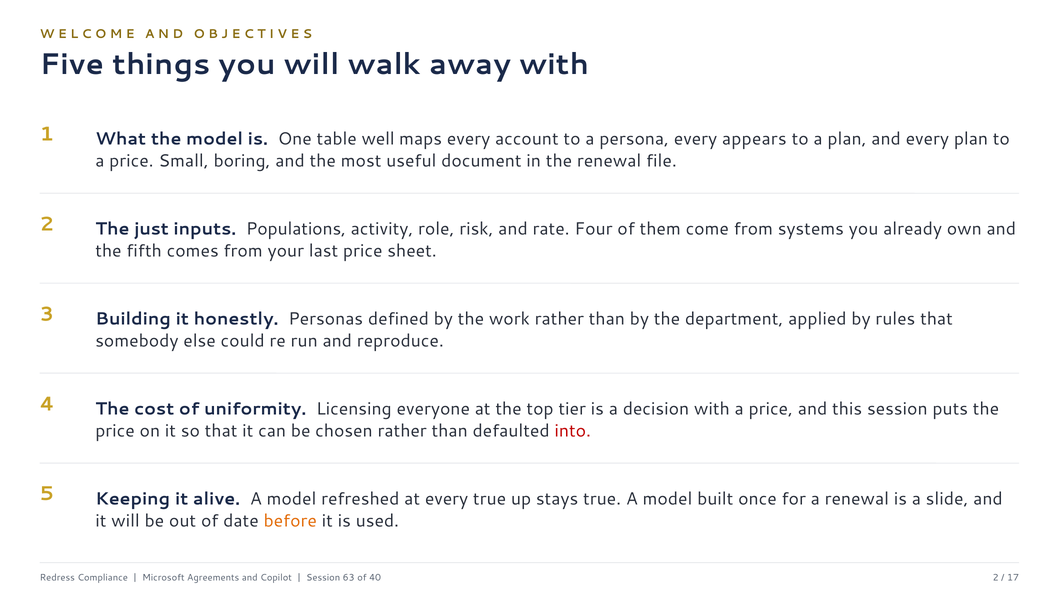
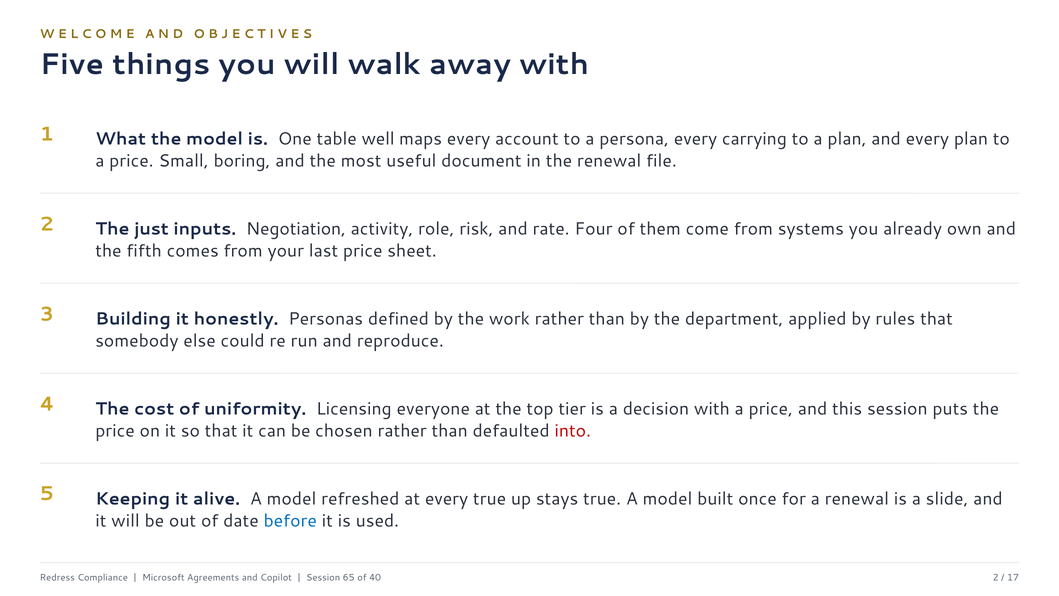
appears: appears -> carrying (754, 139)
Populations: Populations -> Negotiation (296, 229)
before colour: orange -> blue (290, 521)
63: 63 -> 65 (349, 577)
